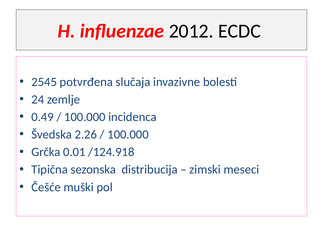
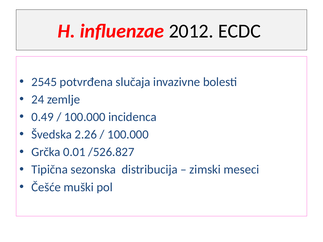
/124.918: /124.918 -> /526.827 (111, 152)
